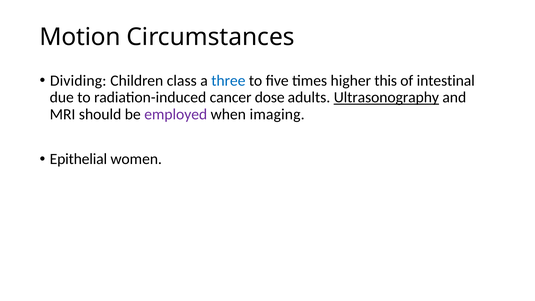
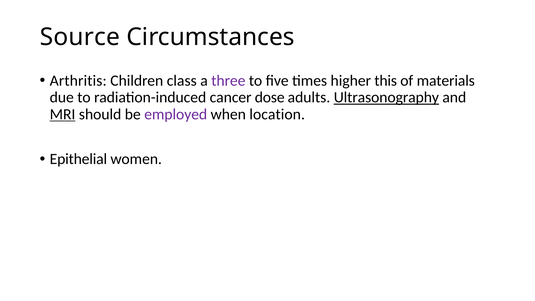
Motion: Motion -> Source (80, 37)
Dividing: Dividing -> Arthritis (78, 81)
three colour: blue -> purple (228, 81)
intestinal: intestinal -> materials (446, 81)
MRI underline: none -> present (63, 114)
imaging: imaging -> location (277, 114)
